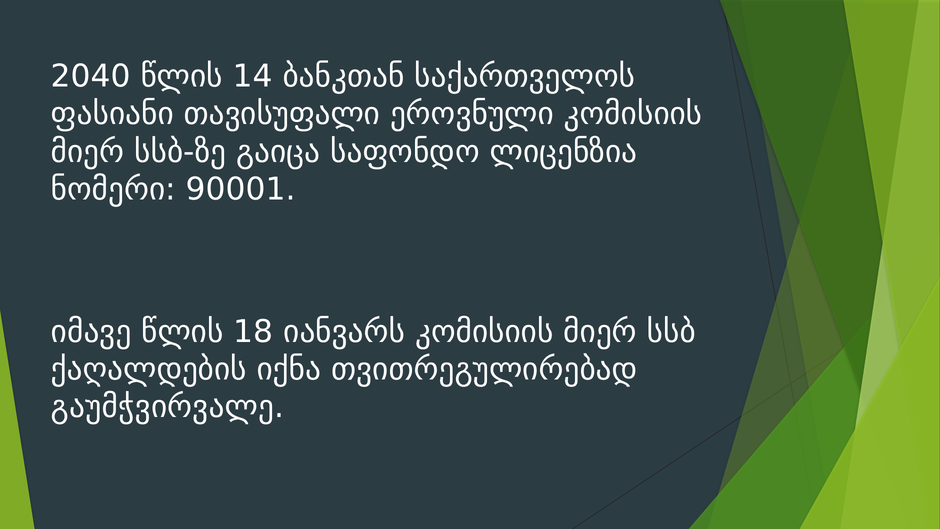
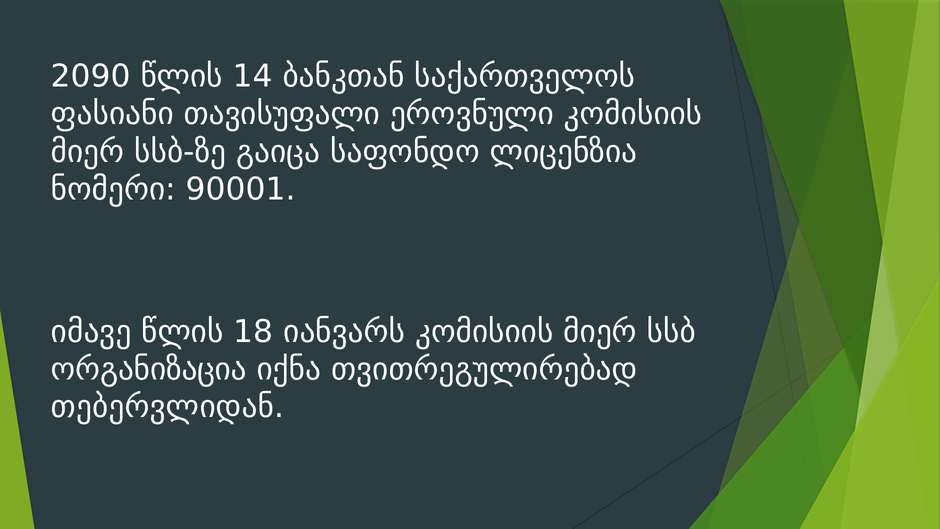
2040: 2040 -> 2090 (91, 76)
ქაღალდების: ქაღალდების -> ორგანიზაცია (149, 369)
გაუმჭვირვალე: გაუმჭვირვალე -> თებერვლიდან (168, 407)
